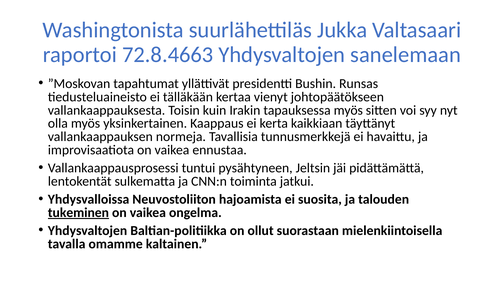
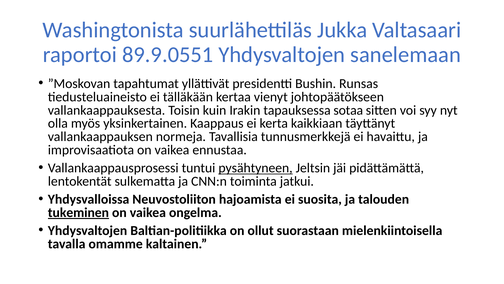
72.8.4663: 72.8.4663 -> 89.9.0551 (168, 55)
tapauksessa myös: myös -> sotaa (348, 110)
pysähtyneen underline: none -> present (256, 168)
